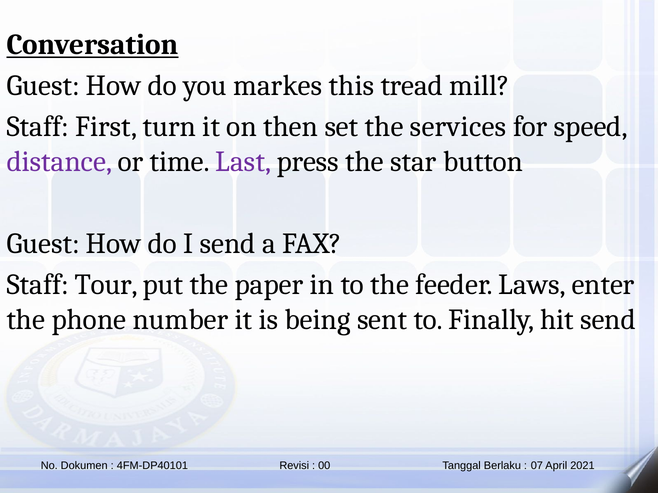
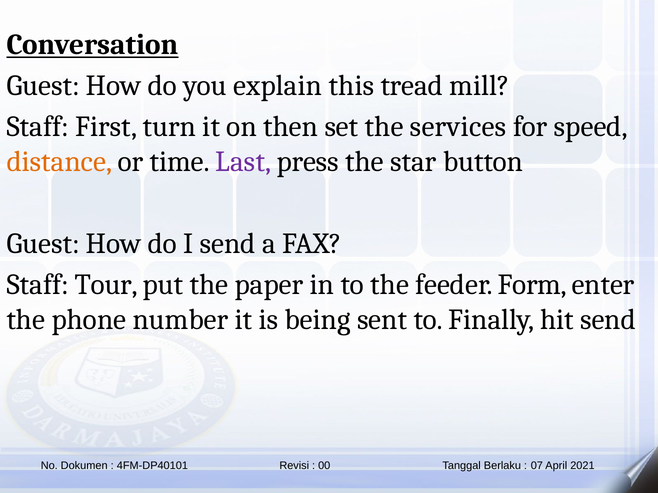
markes: markes -> explain (278, 86)
distance colour: purple -> orange (59, 162)
Laws: Laws -> Form (532, 285)
